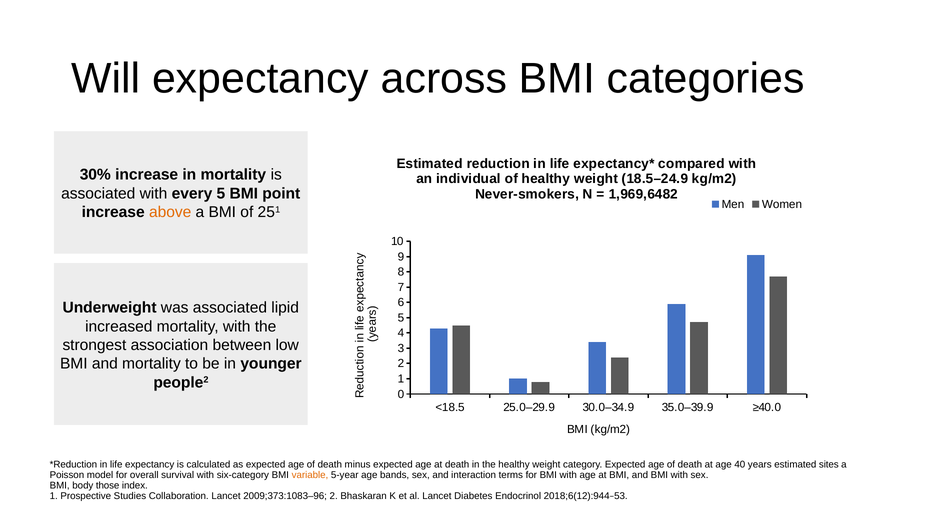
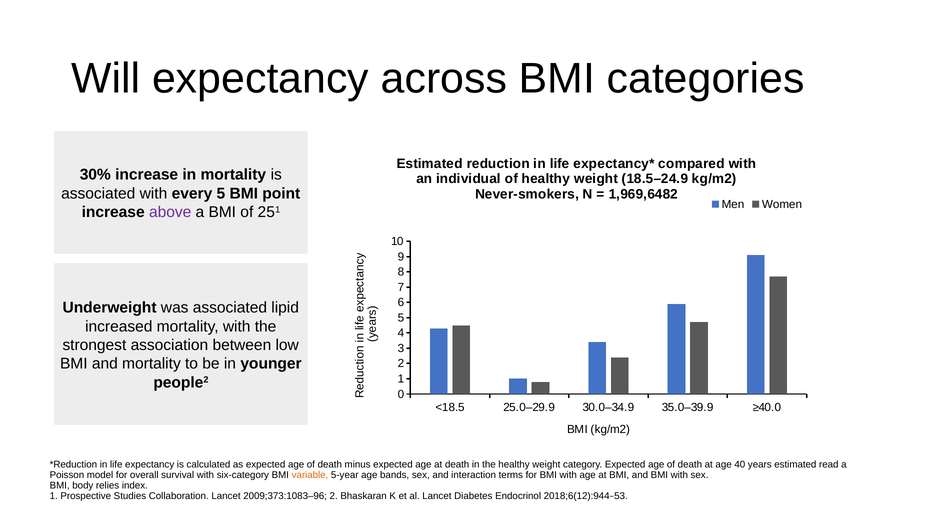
above colour: orange -> purple (170, 212)
sites: sites -> read (829, 464)
those: those -> relies (108, 485)
